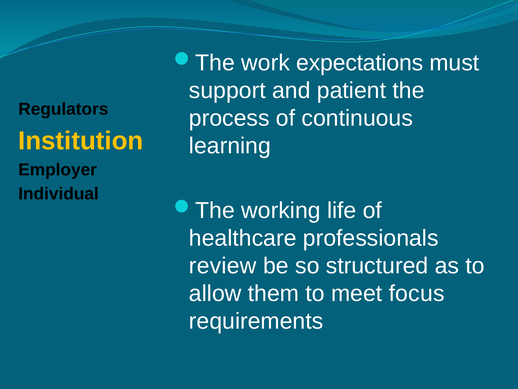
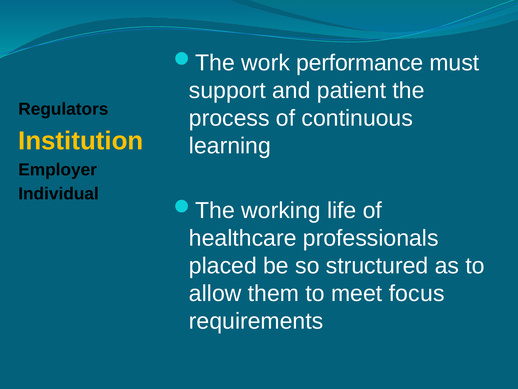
expectations: expectations -> performance (360, 63)
review: review -> placed (223, 266)
